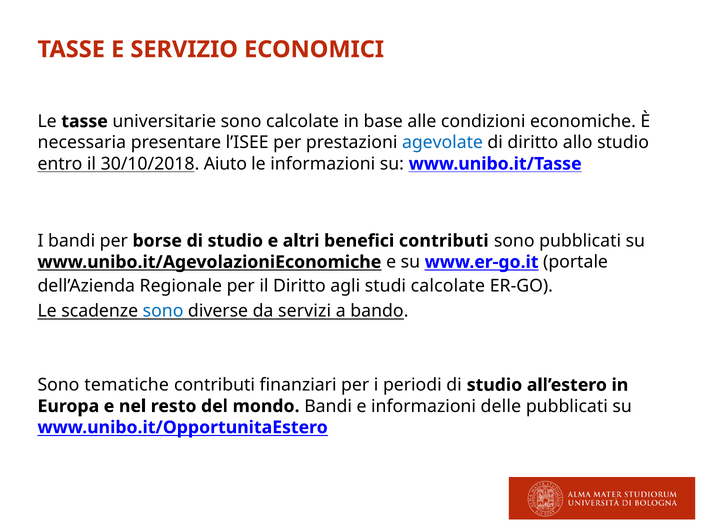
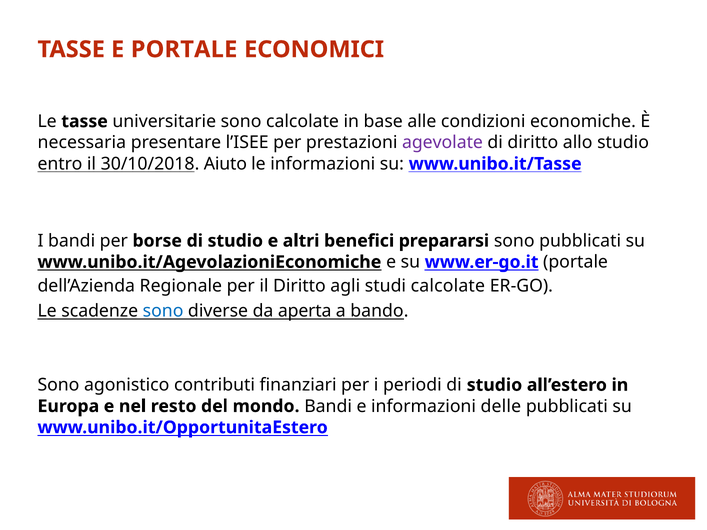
E SERVIZIO: SERVIZIO -> PORTALE (184, 49)
agevolate colour: blue -> purple (442, 143)
benefici contributi: contributi -> prepararsi (444, 241)
servizi: servizi -> aperta (305, 311)
tematiche: tematiche -> agonistico (127, 385)
